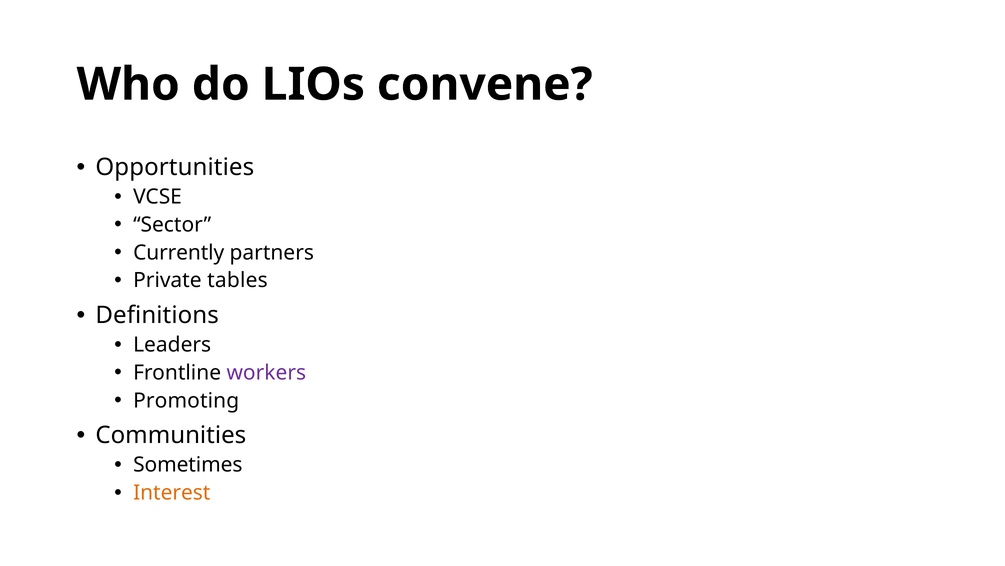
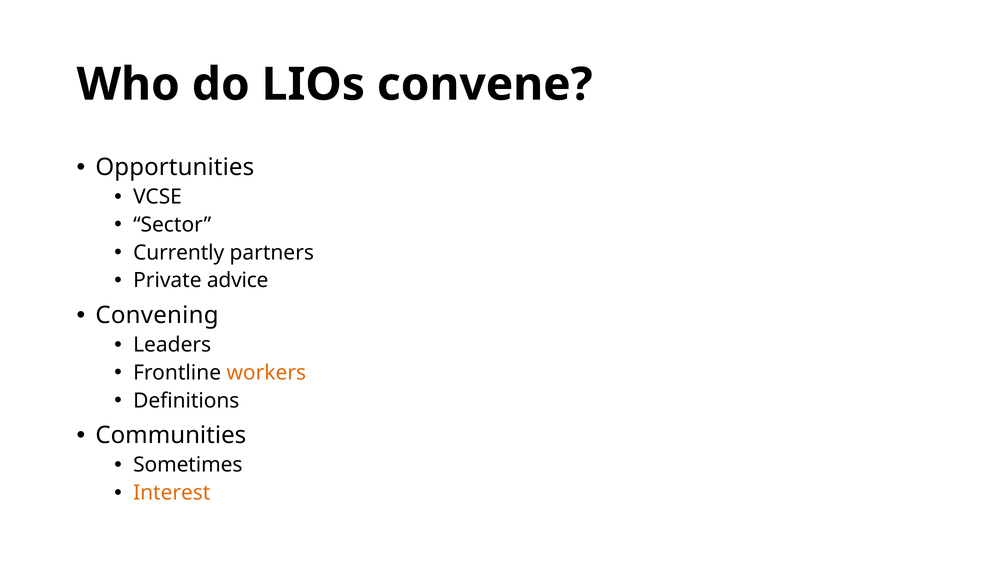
tables: tables -> advice (238, 280)
Definitions: Definitions -> Convening (157, 315)
workers colour: purple -> orange (266, 372)
Promoting: Promoting -> Definitions (186, 400)
